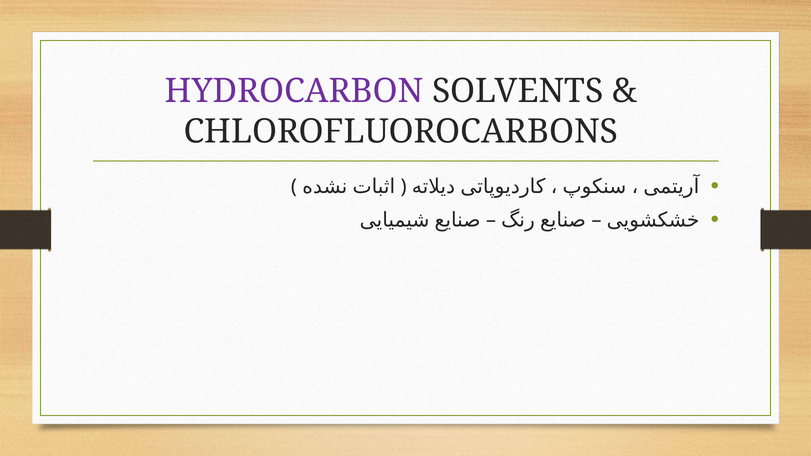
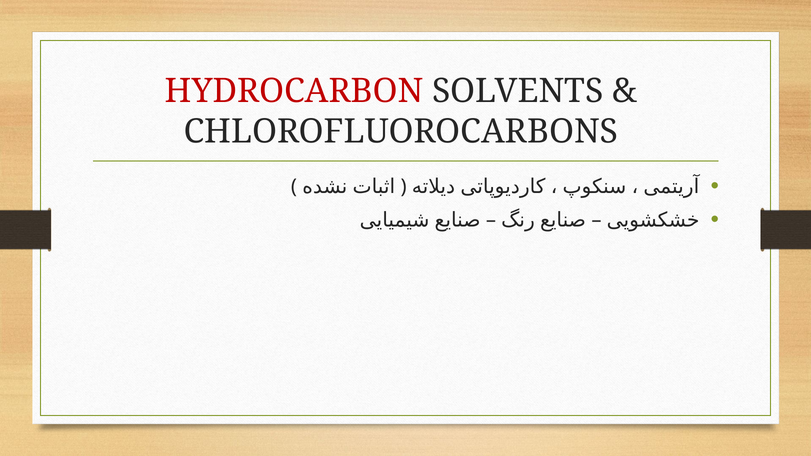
HYDROCARBON colour: purple -> red (294, 91)
